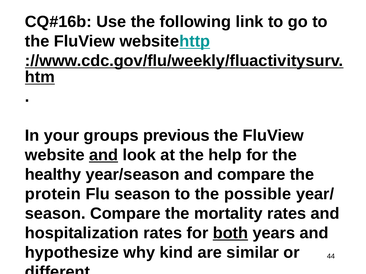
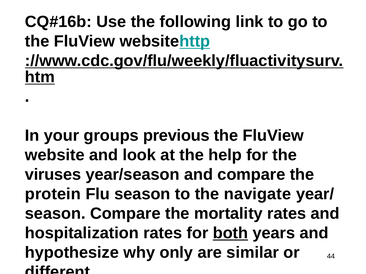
and underline: present -> none (104, 155)
healthy: healthy -> viruses (53, 175)
possible: possible -> navigate (258, 194)
kind: kind -> only (176, 253)
